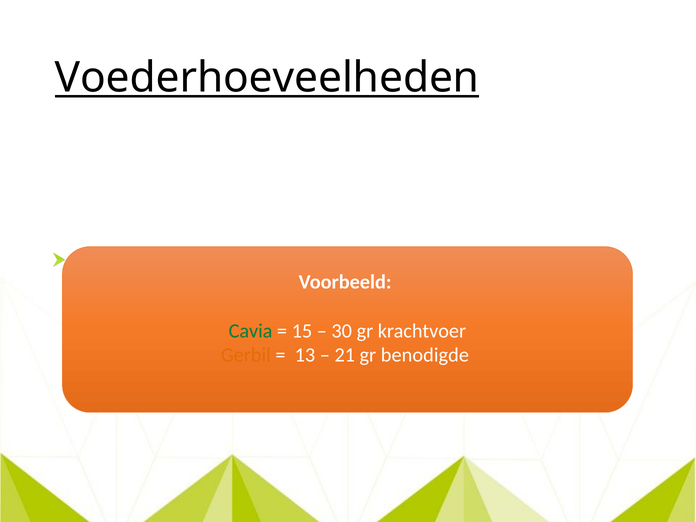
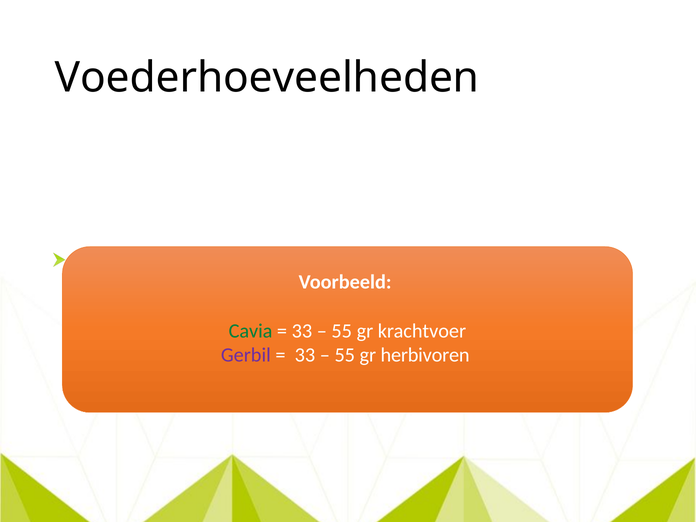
Voederhoeveelheden underline: present -> none (267, 78)
15: 15 -> 33 (302, 331)
30: 30 -> 55 (342, 331)
Gerbil colour: orange -> purple (246, 355)
13: 13 -> 33 (305, 355)
21: 21 -> 55 (345, 355)
benodigde: benodigde -> herbivoren (425, 355)
